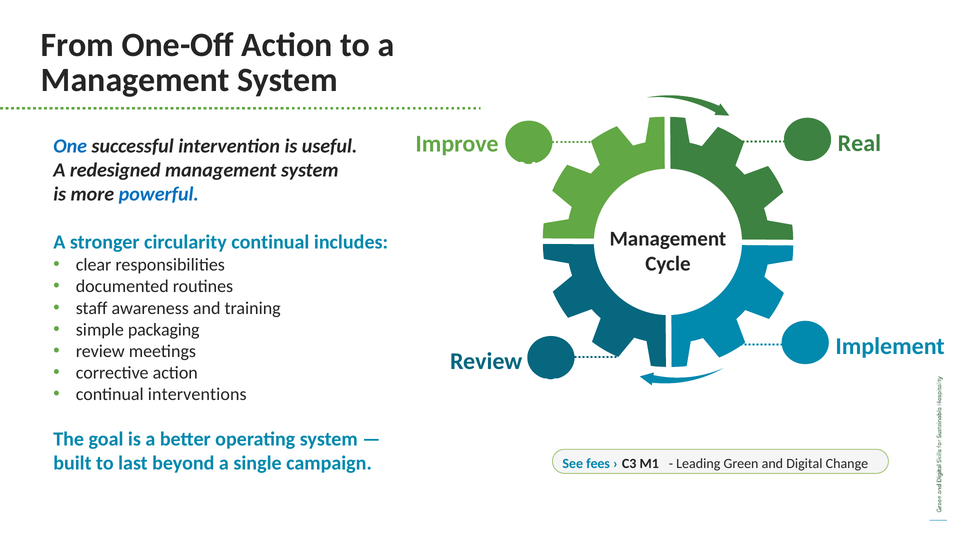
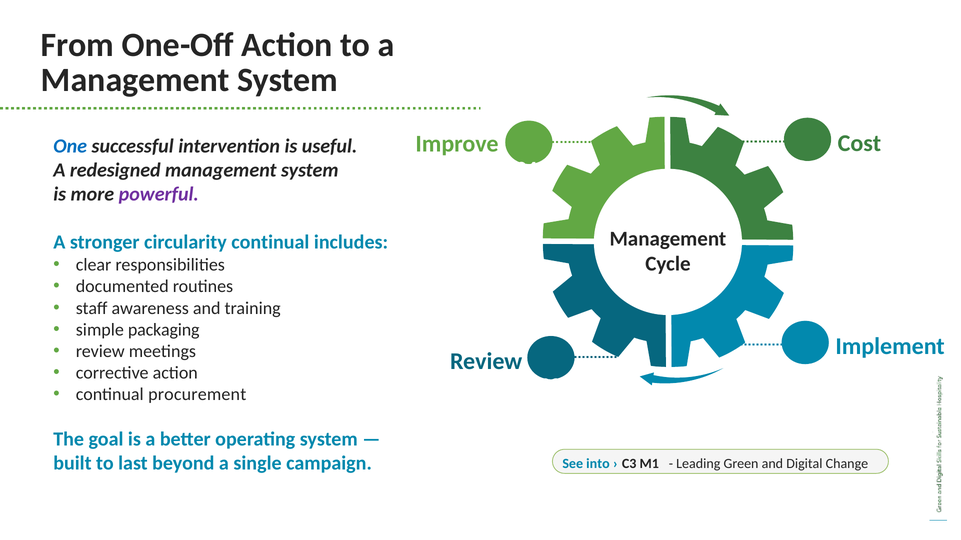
Real: Real -> Cost (859, 143)
powerful colour: blue -> purple (159, 194)
interventions: interventions -> procurement (197, 395)
fees: fees -> into (598, 464)
